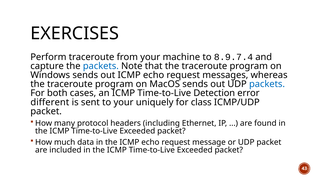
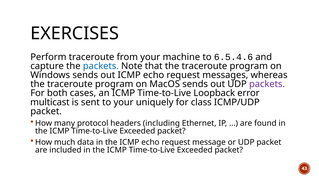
8.9.7.4: 8.9.7.4 -> 6.5.4.6 (233, 57)
packets colour: blue -> purple (267, 84)
Detection: Detection -> Loopback (214, 93)
different: different -> multicast (50, 102)
